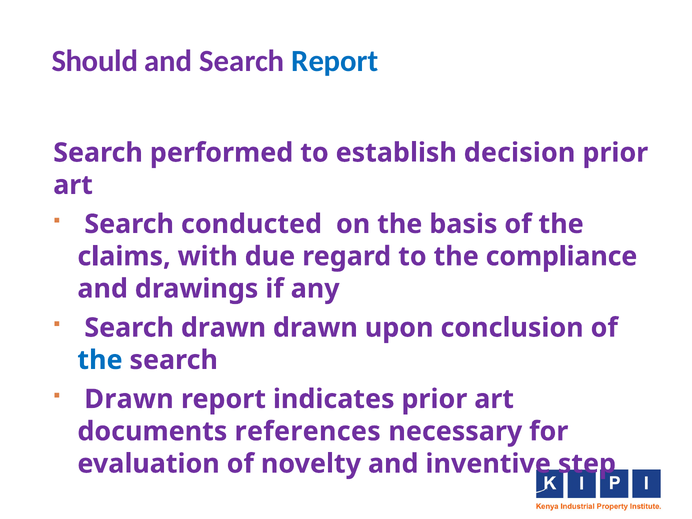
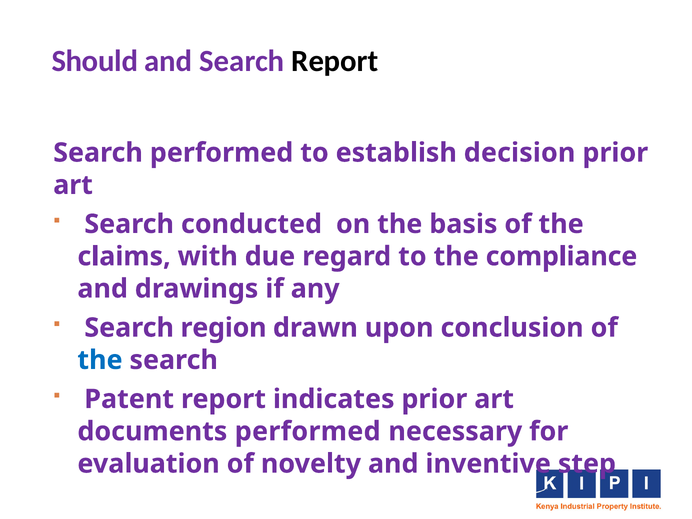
Report colour: blue -> black (335, 61)
Search drawn: drawn -> region (224, 328)
Drawn: Drawn -> Patent (129, 399)
documents references: references -> performed (308, 431)
